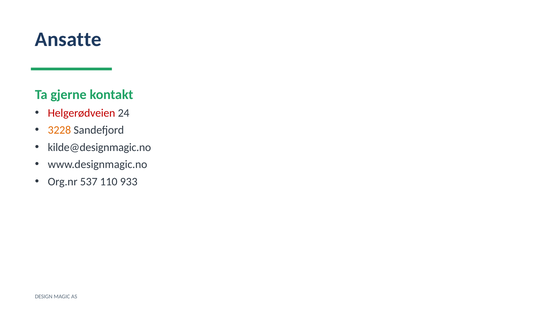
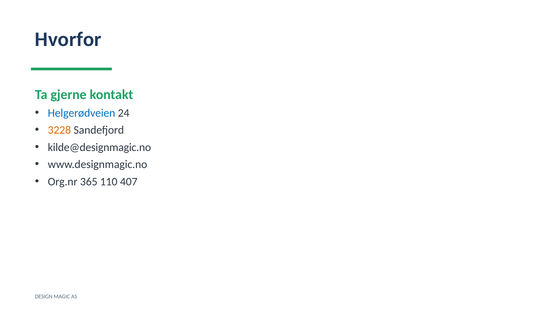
Ansatte: Ansatte -> Hvorfor (68, 39)
Helgerødveien colour: red -> blue (82, 113)
537: 537 -> 365 (89, 182)
933: 933 -> 407 (129, 182)
